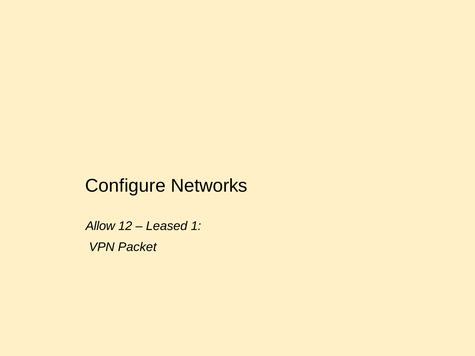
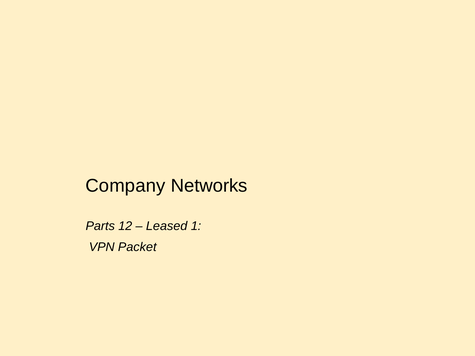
Configure: Configure -> Company (125, 186)
Allow: Allow -> Parts (100, 226)
